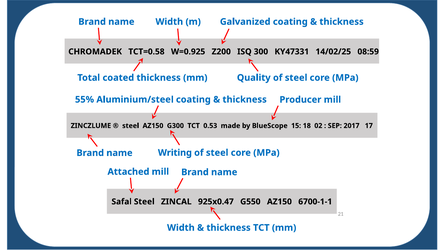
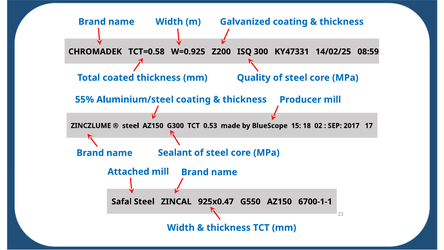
Writing: Writing -> Sealant (175, 153)
